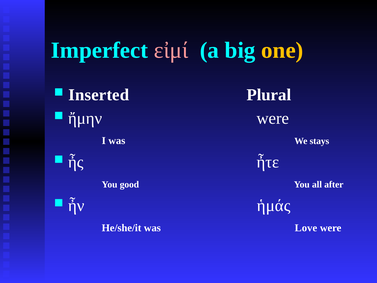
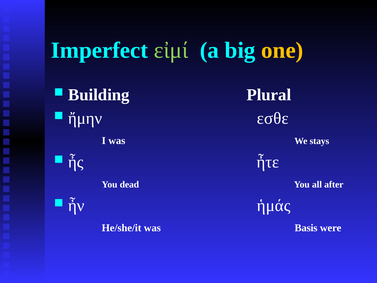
εἰμί colour: pink -> light green (171, 50)
Inserted: Inserted -> Building (99, 95)
ἤμην were: were -> εσθε (273, 118)
good: good -> dead (129, 184)
Love: Love -> Basis (306, 228)
